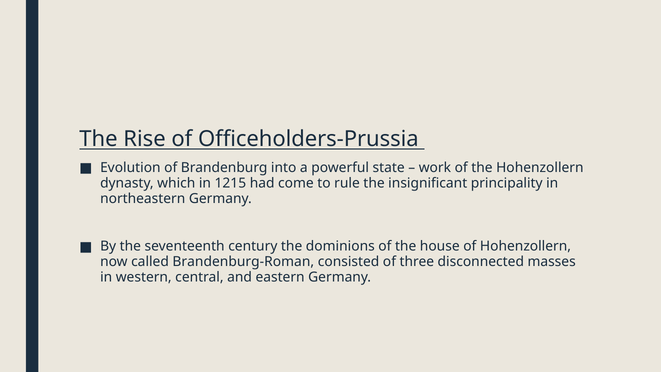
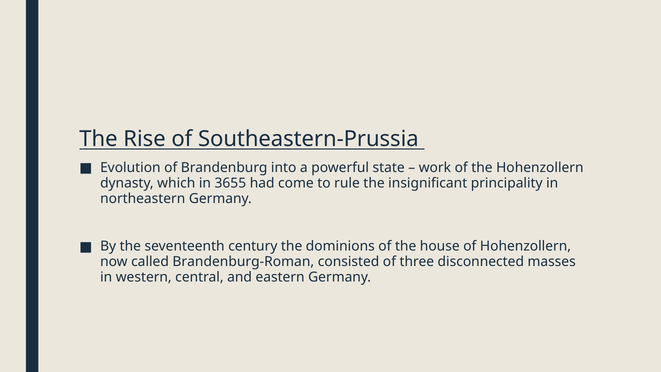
Officeholders-Prussia: Officeholders-Prussia -> Southeastern-Prussia (308, 139)
1215: 1215 -> 3655 (230, 183)
